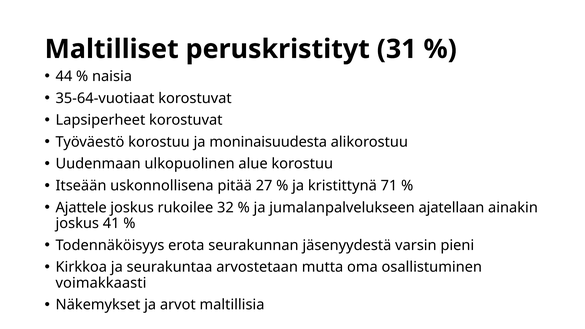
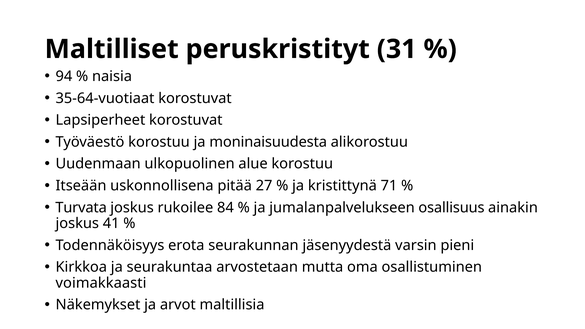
44: 44 -> 94 (64, 76)
Ajattele: Ajattele -> Turvata (81, 208)
32: 32 -> 84 (225, 208)
ajatellaan: ajatellaan -> osallisuus (451, 208)
